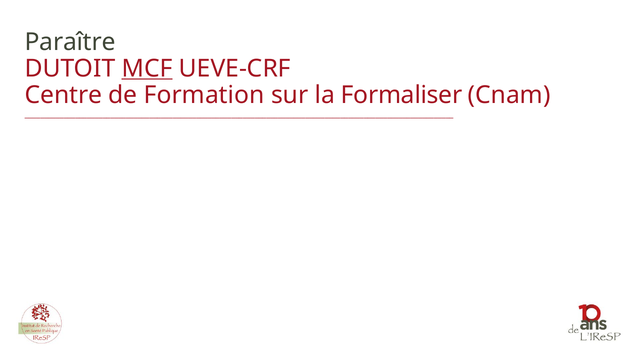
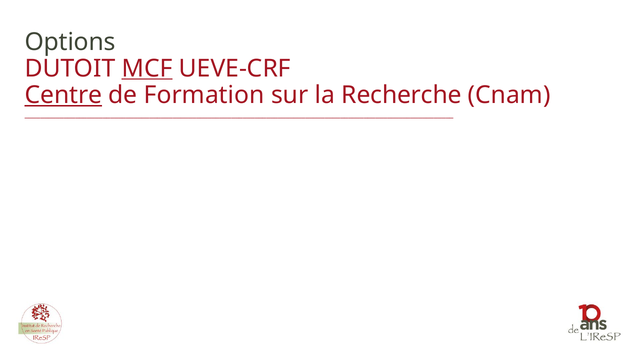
Paraître: Paraître -> Options (70, 42)
Centre underline: none -> present (63, 95)
Formaliser: Formaliser -> Recherche (402, 95)
